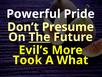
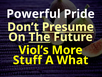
Presume underline: none -> present (68, 27)
Evil’s: Evil’s -> Viol’s (34, 50)
Took: Took -> Stuff (27, 60)
